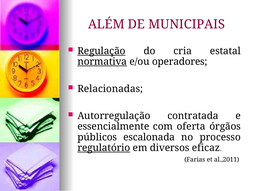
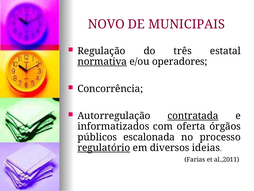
ALÉM: ALÉM -> NOVO (106, 24)
Regulação underline: present -> none (101, 51)
cria: cria -> três (183, 51)
Relacionadas: Relacionadas -> Concorrência (110, 89)
contratada underline: none -> present (193, 116)
essencialmente: essencialmente -> informatizados (113, 126)
eficaz: eficaz -> ideias (206, 148)
